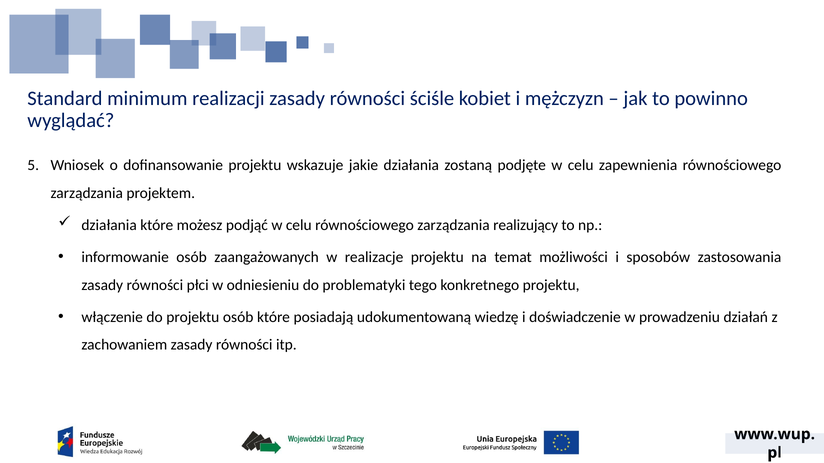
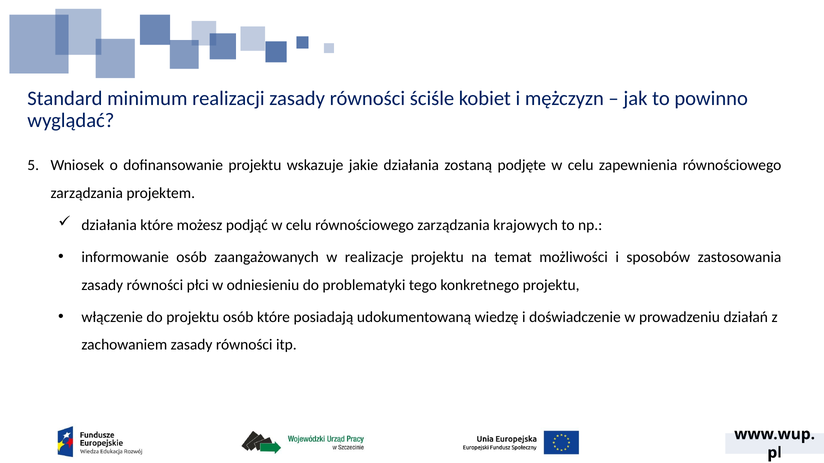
realizujący: realizujący -> krajowych (526, 225)
